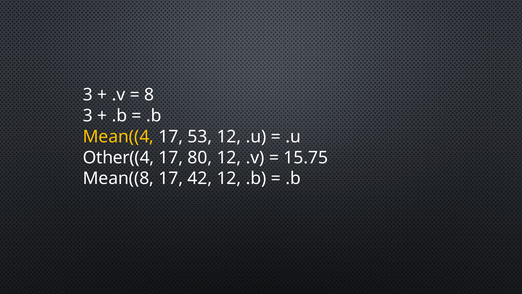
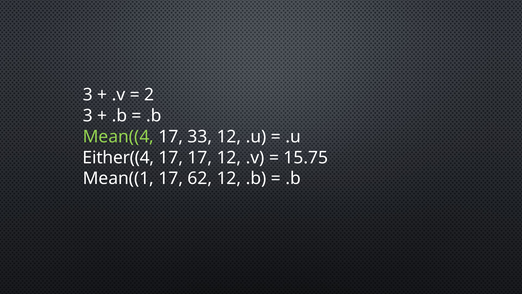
8: 8 -> 2 (149, 95)
Mean((4 colour: yellow -> light green (118, 137)
53: 53 -> 33 (200, 137)
Other((4: Other((4 -> Either((4 (118, 157)
17 80: 80 -> 17 (200, 157)
Mean((8: Mean((8 -> Mean((1 (118, 178)
42: 42 -> 62 (200, 178)
